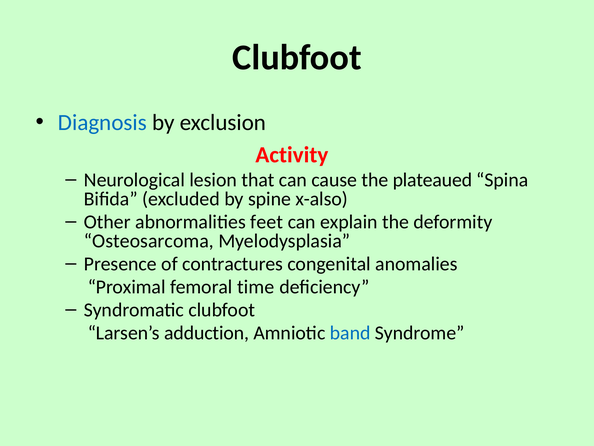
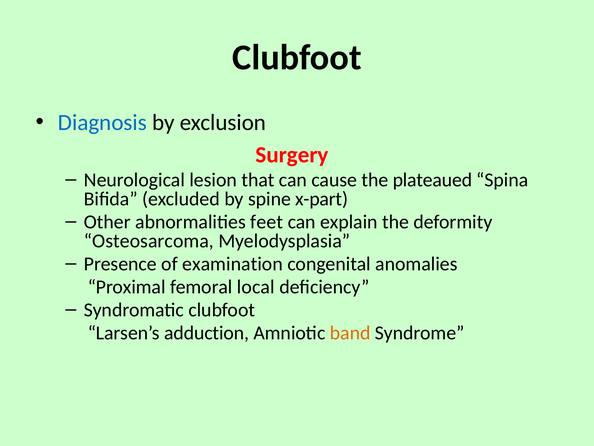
Activity: Activity -> Surgery (292, 155)
x-also: x-also -> x-part (322, 199)
contractures: contractures -> examination (233, 264)
time: time -> local (256, 287)
band colour: blue -> orange (350, 332)
